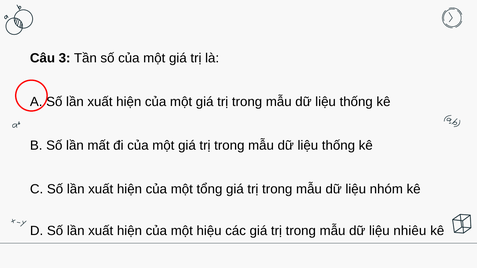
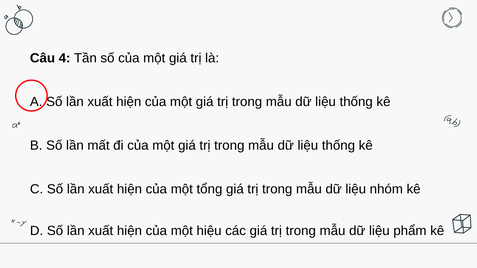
3: 3 -> 4 (65, 58)
nhiêu: nhiêu -> phẩm (410, 231)
